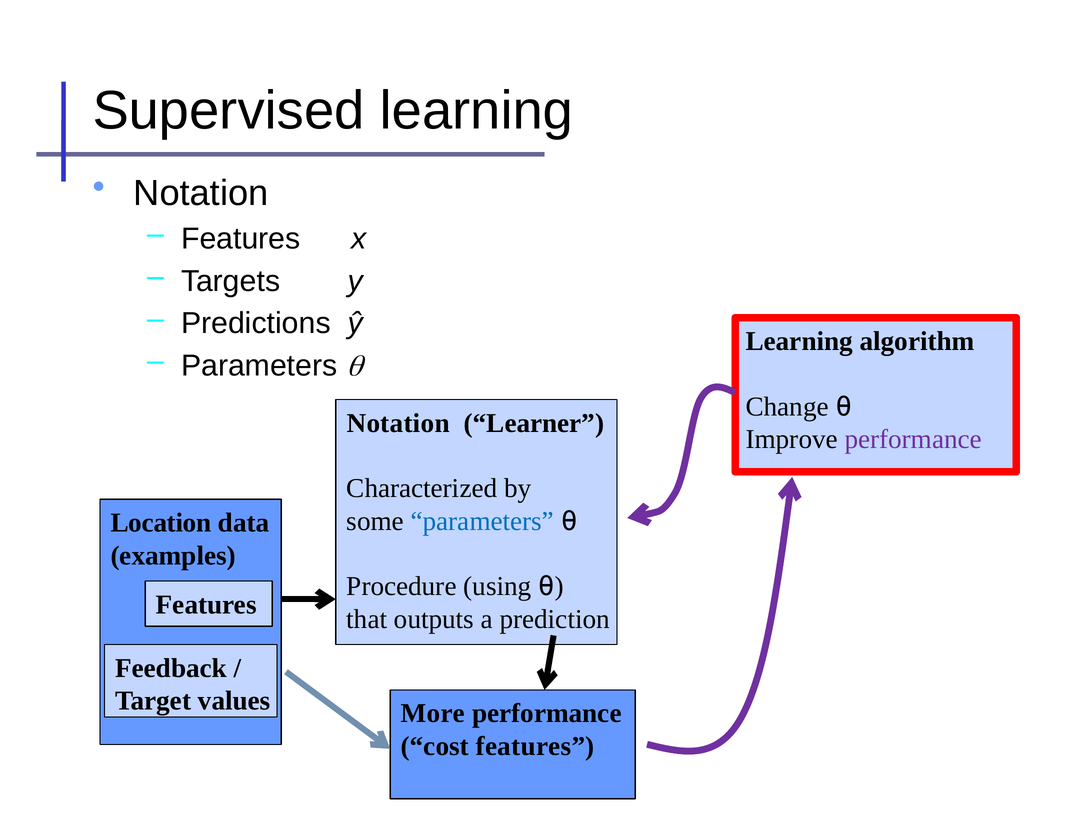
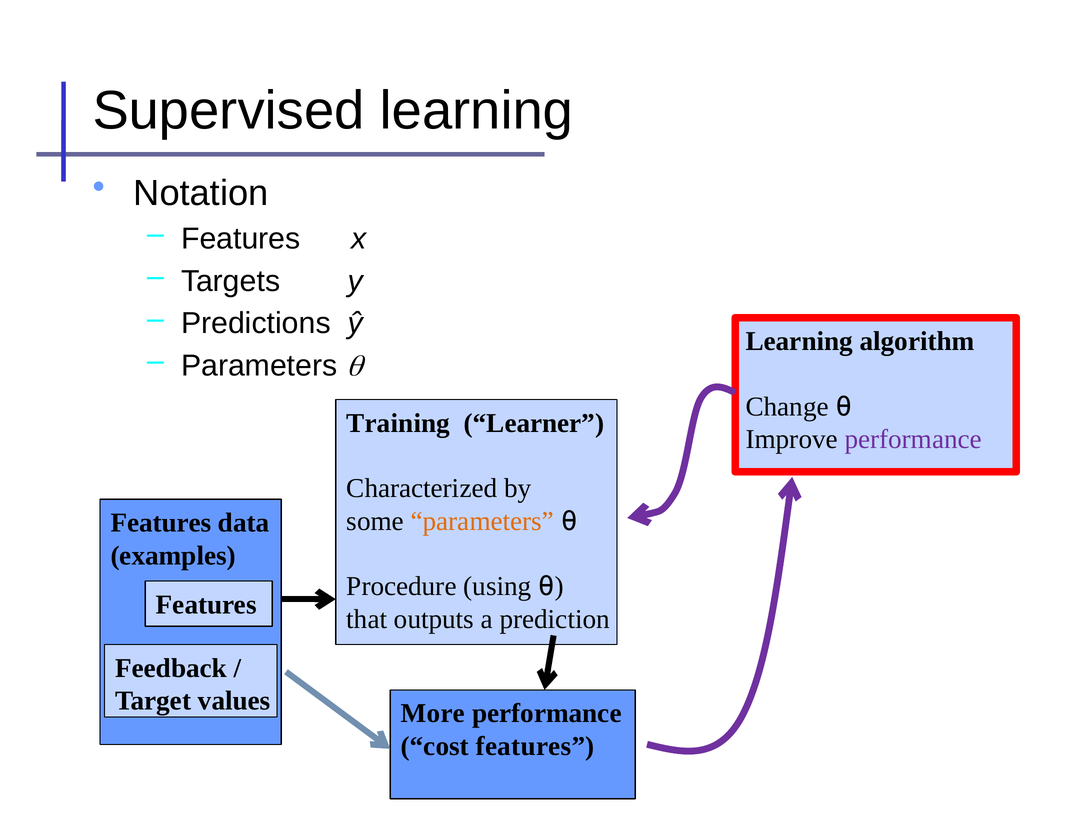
Notation: Notation -> Training (398, 423)
parameters colour: blue -> orange (482, 521)
Location: Location -> Features (161, 523)
